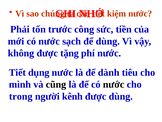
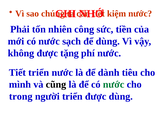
trước: trước -> nhiên (60, 29)
Tiết dụng: dụng -> triển (39, 72)
nước colour: black -> green (114, 84)
người kênh: kênh -> triển (72, 96)
